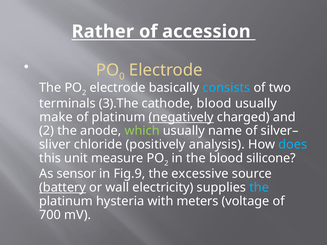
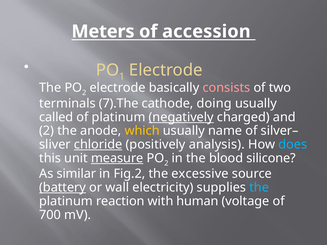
Rather: Rather -> Meters (103, 32)
0: 0 -> 1 (122, 77)
consists colour: light blue -> pink (226, 88)
3).The: 3).The -> 7).The (119, 103)
cathode blood: blood -> doing (214, 103)
make: make -> called (56, 117)
which colour: light green -> yellow (142, 131)
chloride underline: none -> present (98, 145)
measure underline: none -> present (117, 158)
sensor: sensor -> similar (76, 174)
Fig.9: Fig.9 -> Fig.2 (129, 174)
hysteria: hysteria -> reaction (120, 201)
meters: meters -> human (198, 201)
